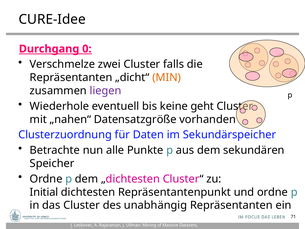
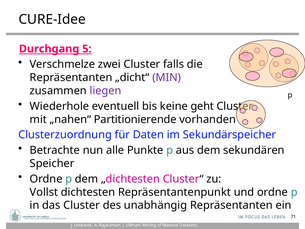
0: 0 -> 5 (87, 49)
MIN colour: orange -> purple (167, 77)
Datensatzgröße: Datensatzgröße -> Partitionierende (135, 119)
Initial: Initial -> Vollst (44, 192)
